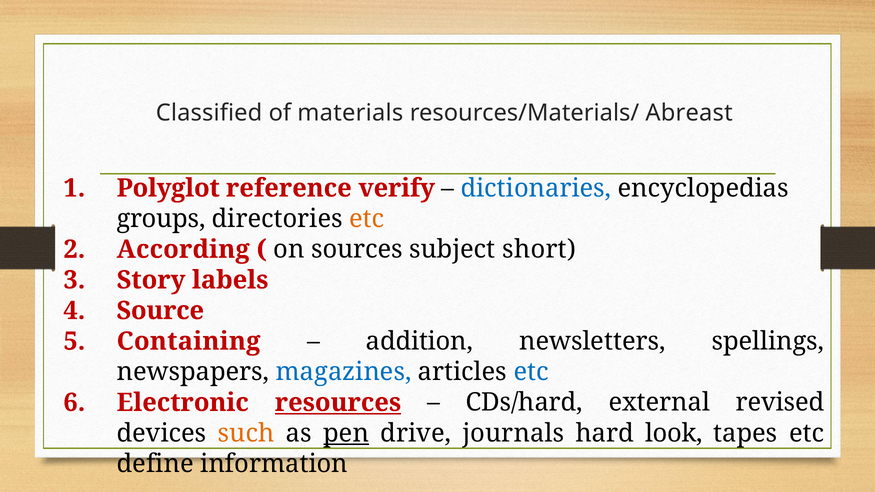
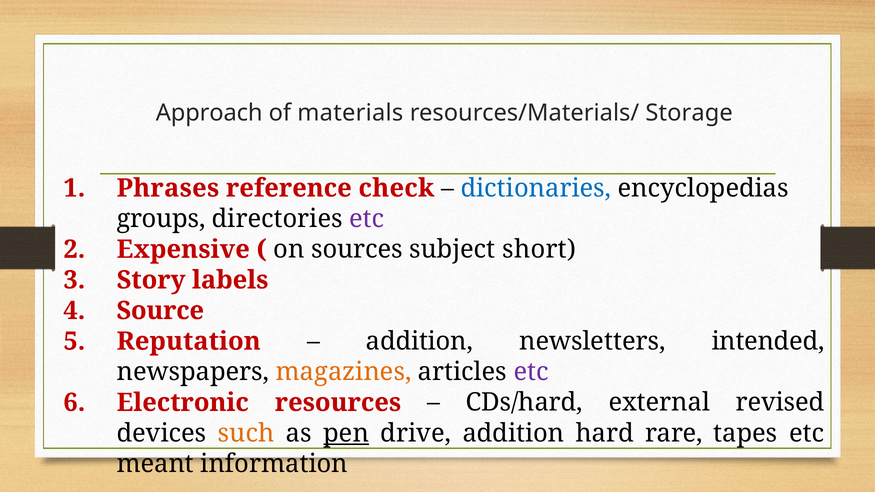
Classified: Classified -> Approach (209, 113)
Abreast: Abreast -> Storage (689, 113)
Polyglot: Polyglot -> Phrases (168, 188)
verify: verify -> check (396, 188)
etc colour: orange -> purple (367, 219)
According: According -> Expensive (183, 250)
Containing: Containing -> Reputation (189, 341)
spellings: spellings -> intended (768, 341)
magazines colour: blue -> orange (344, 372)
etc colour: blue -> purple (531, 372)
resources underline: present -> none (338, 403)
drive journals: journals -> addition (513, 433)
look: look -> rare (674, 433)
define: define -> meant (155, 464)
